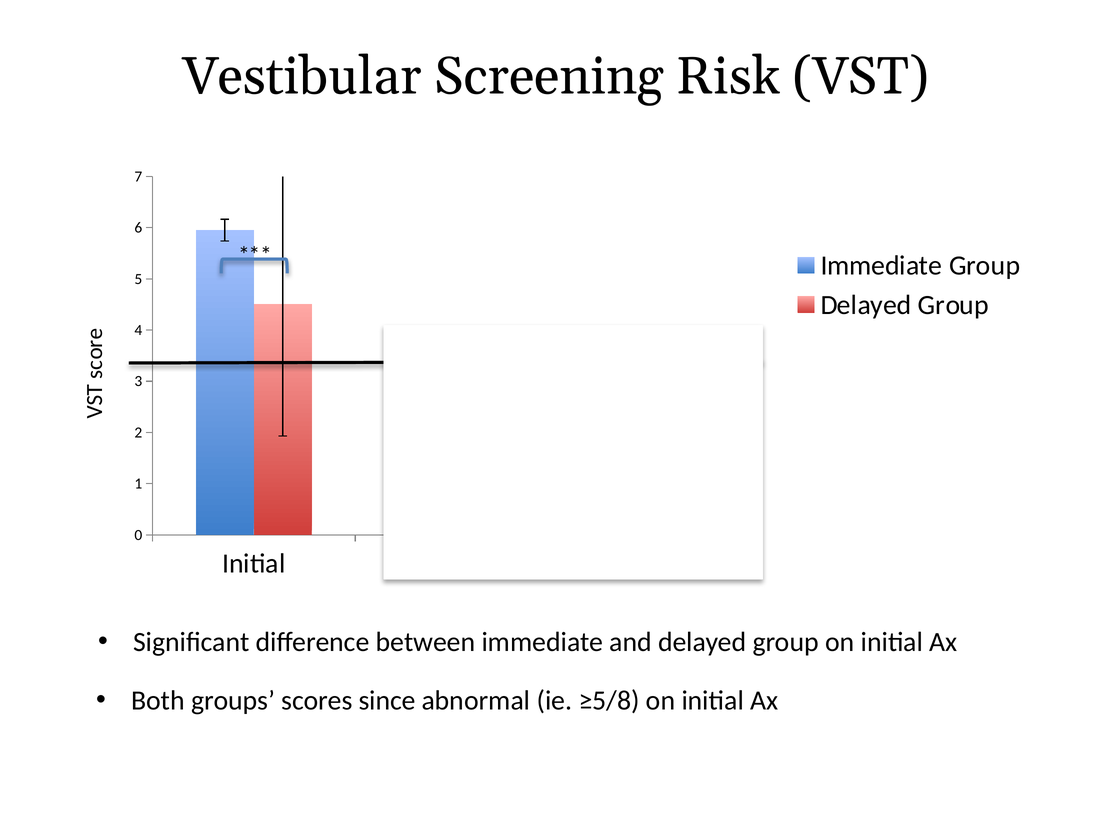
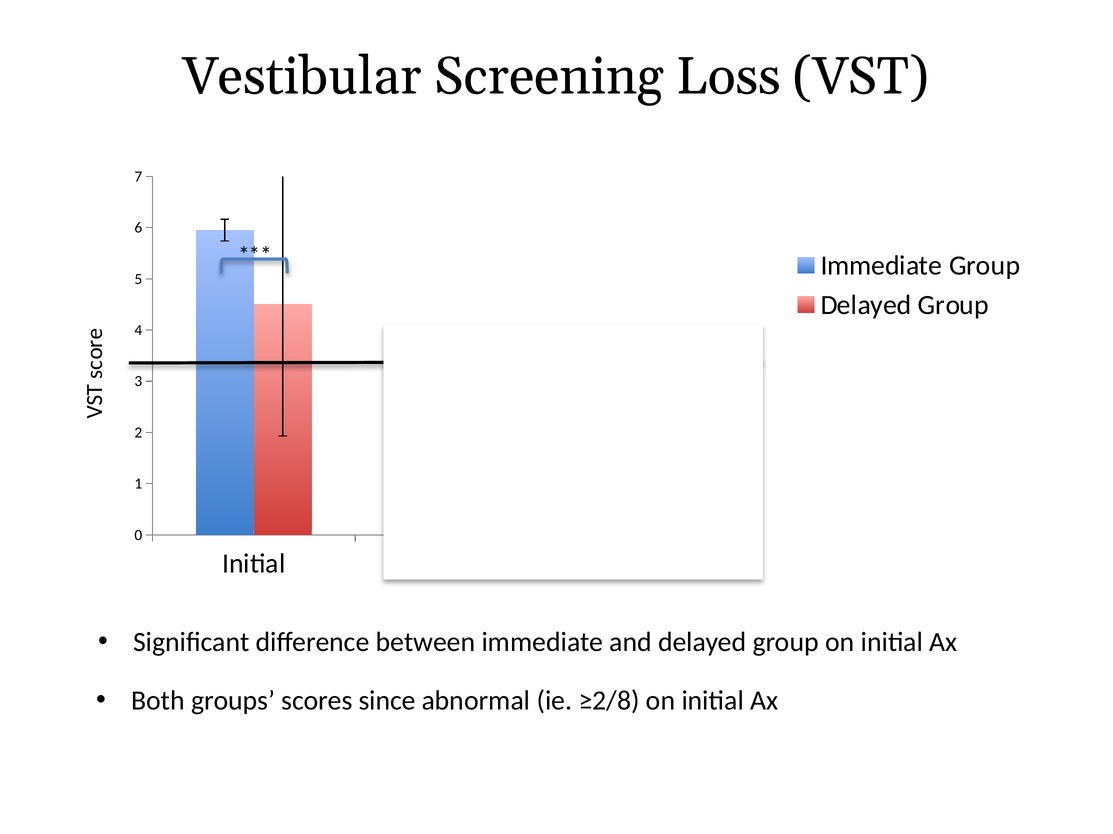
Risk: Risk -> Loss (729, 76)
≥5/8: ≥5/8 -> ≥2/8 (609, 701)
